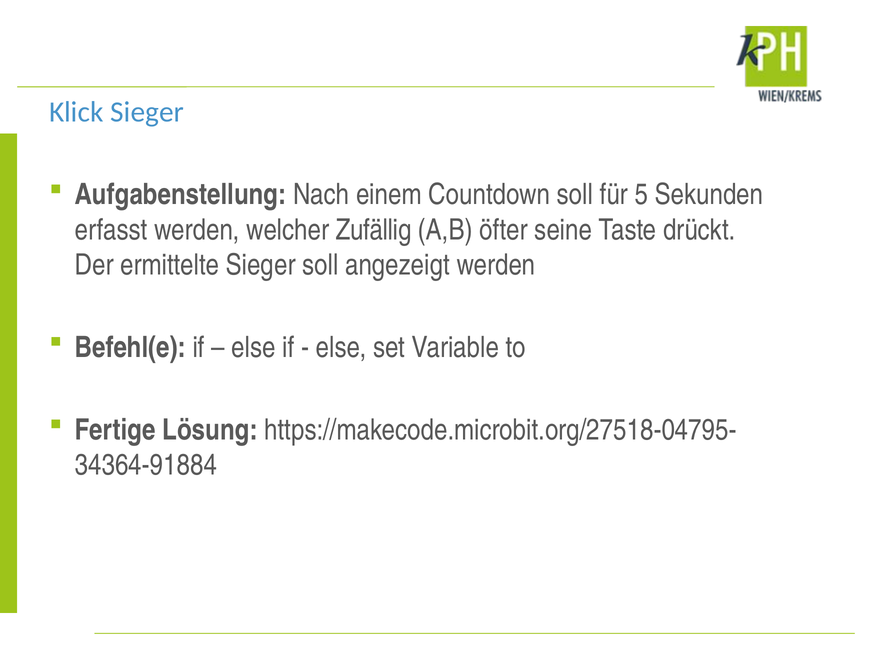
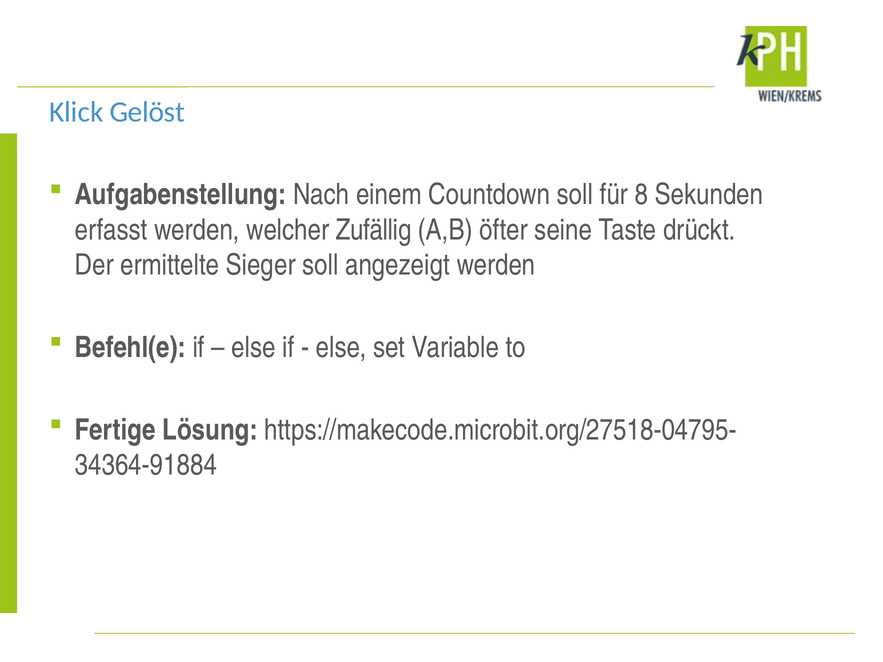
Klick Sieger: Sieger -> Gelöst (147, 112)
5: 5 -> 8 (641, 195)
